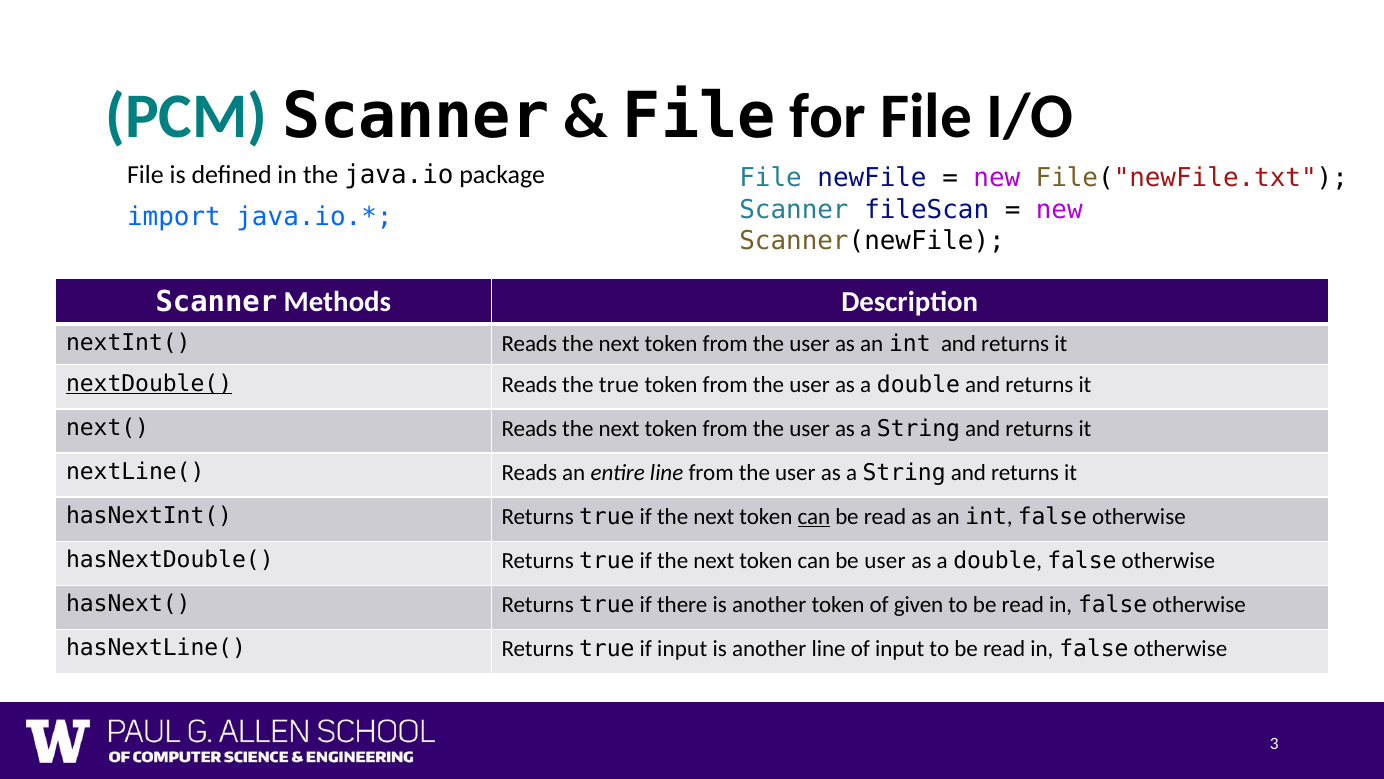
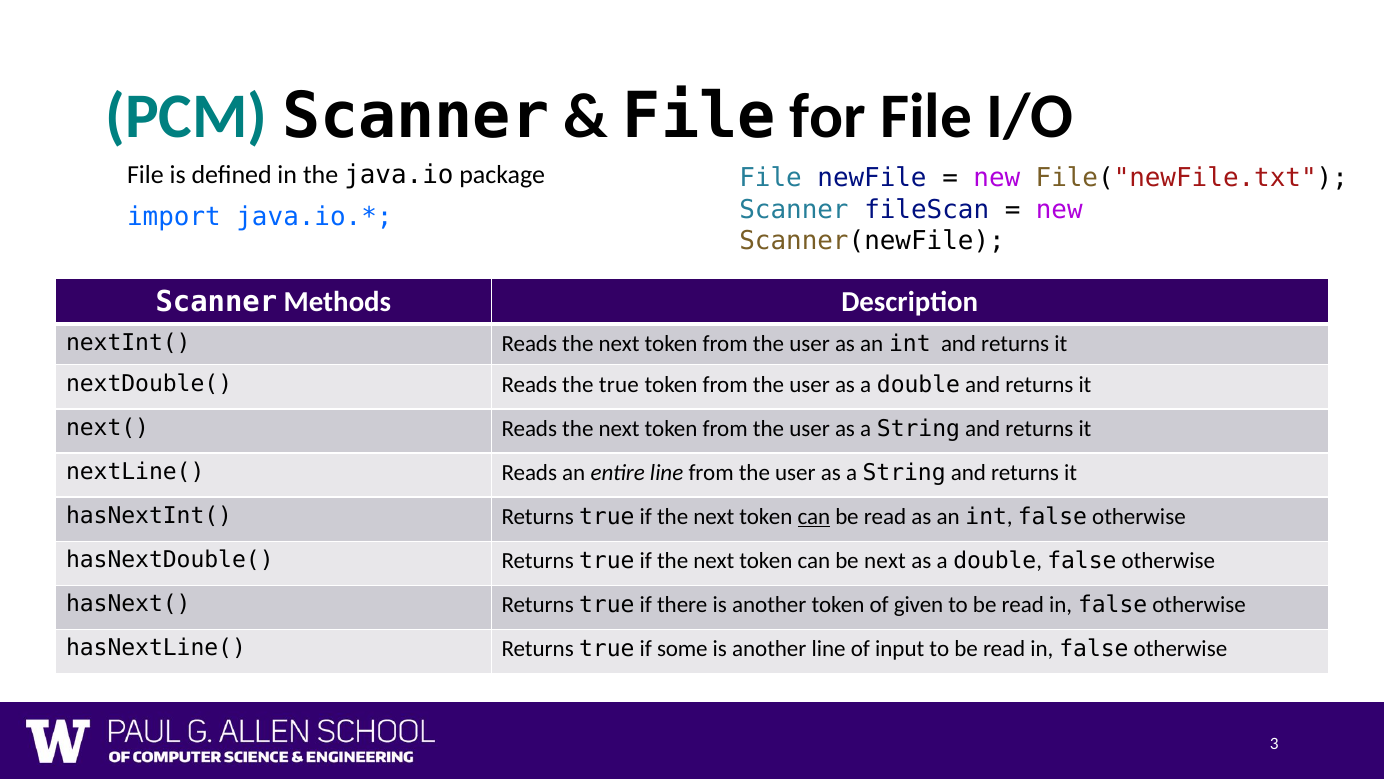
nextDouble( underline: present -> none (149, 383)
be user: user -> next (885, 560)
if input: input -> some (682, 648)
